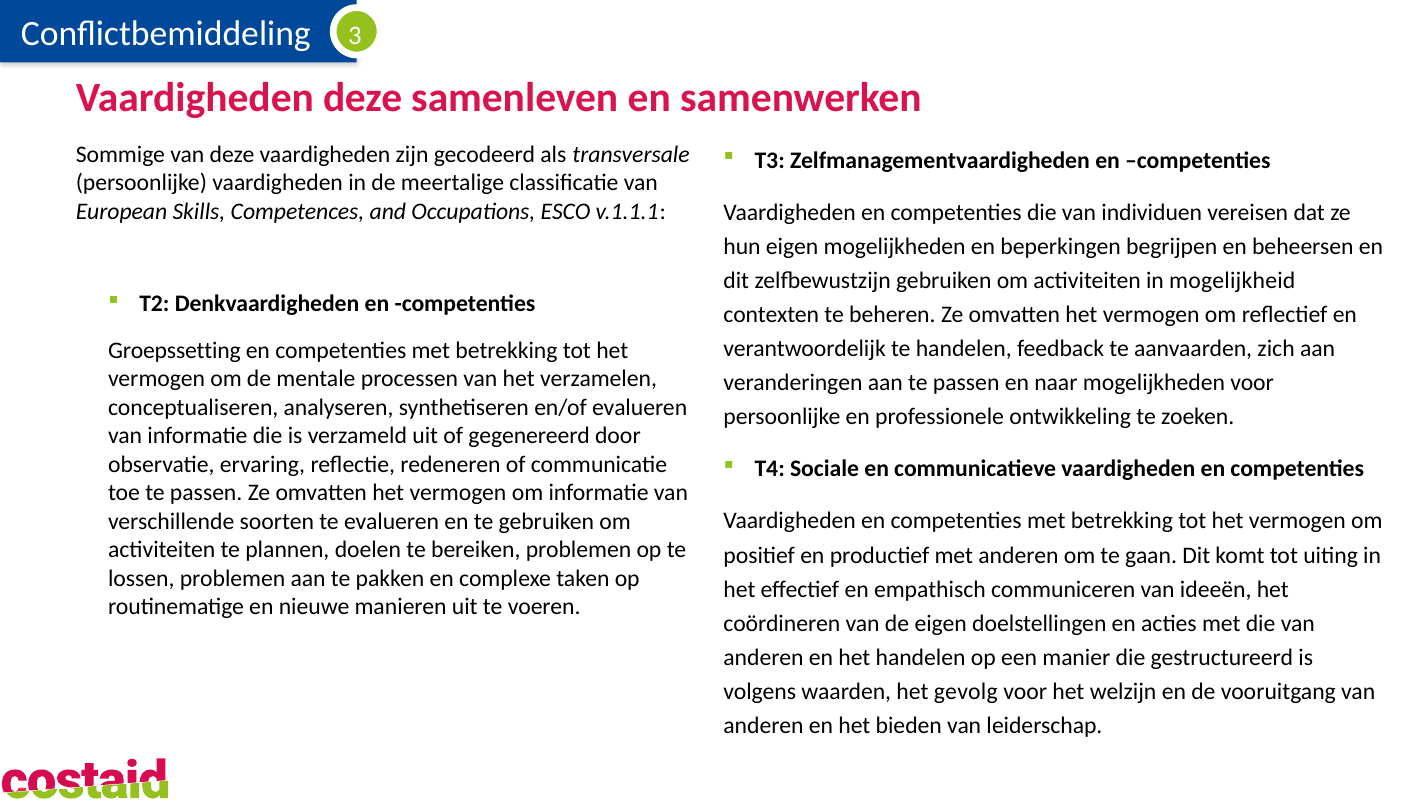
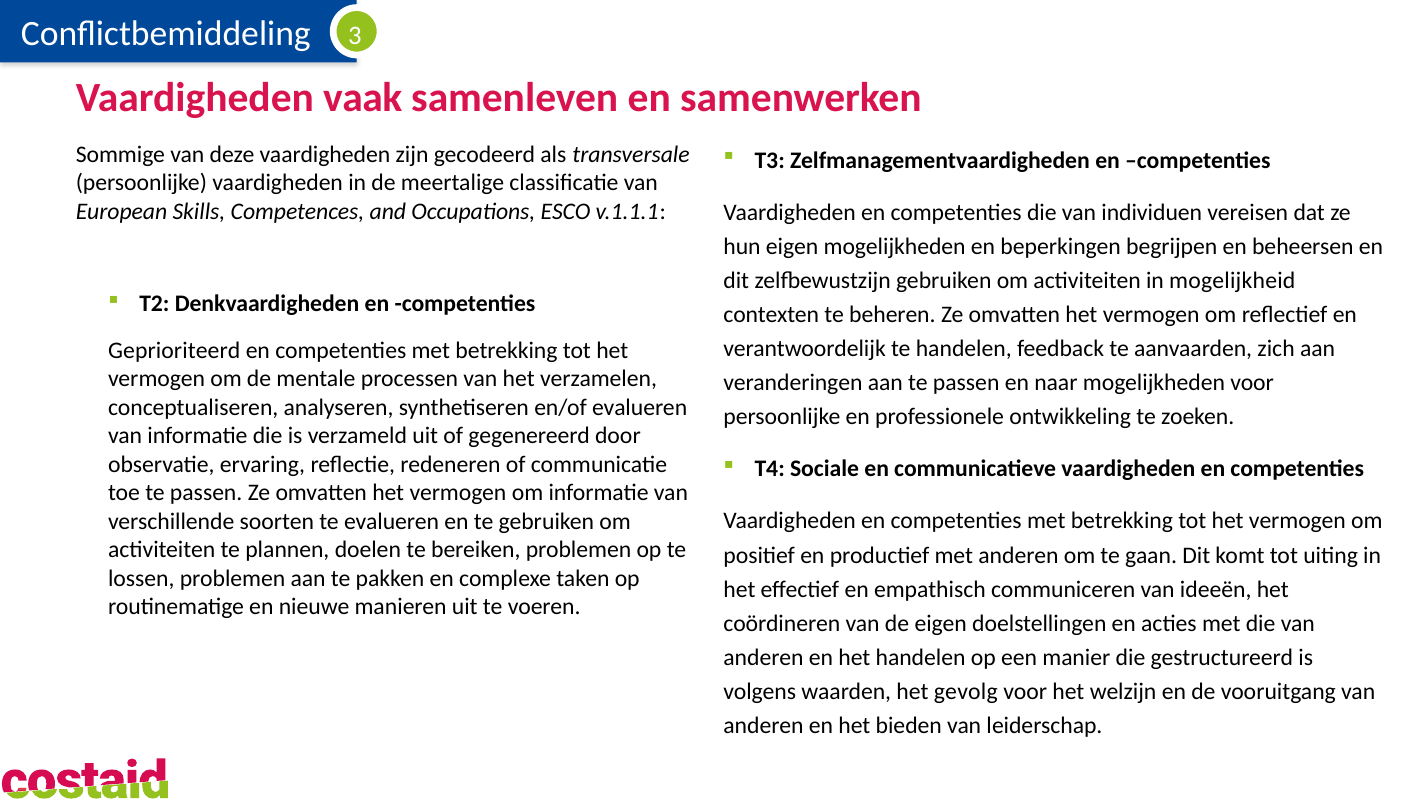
Vaardigheden deze: deze -> vaak (363, 98)
Groepssetting: Groepssetting -> Geprioriteerd (174, 350)
